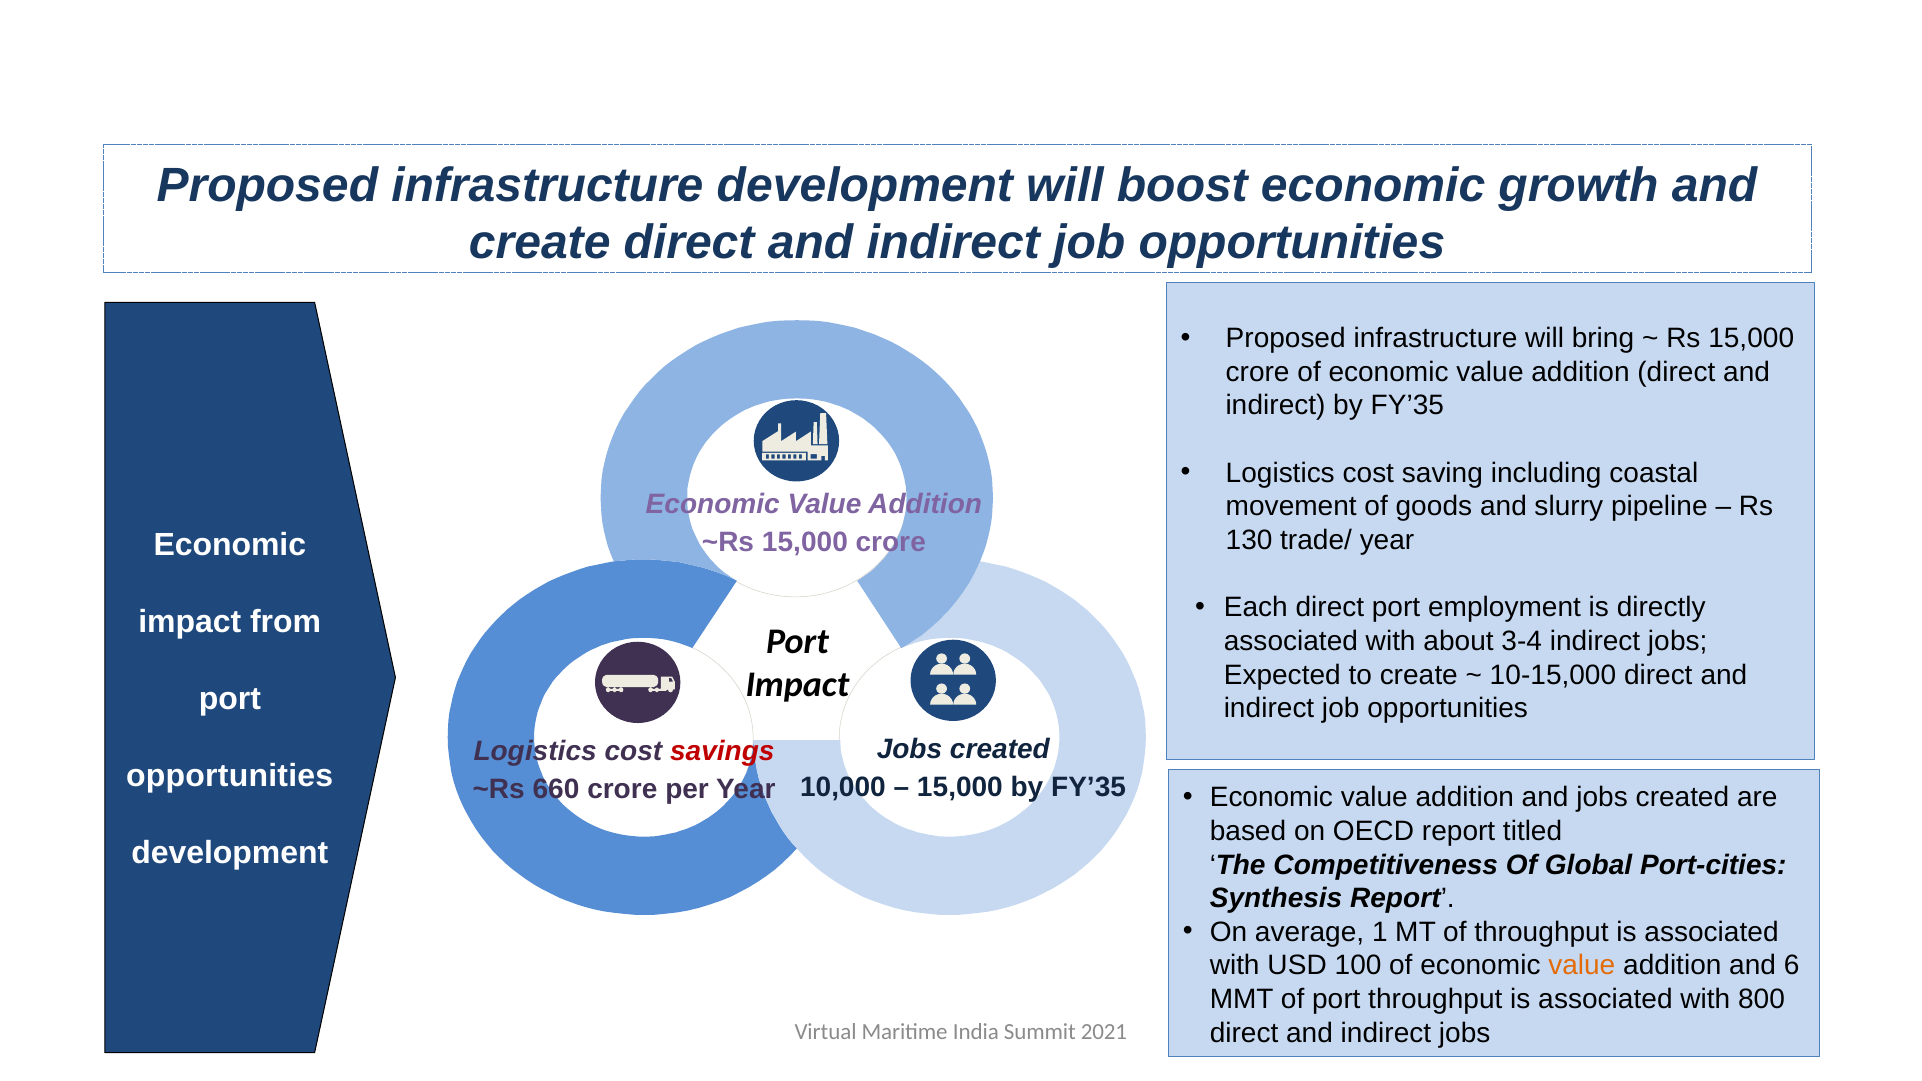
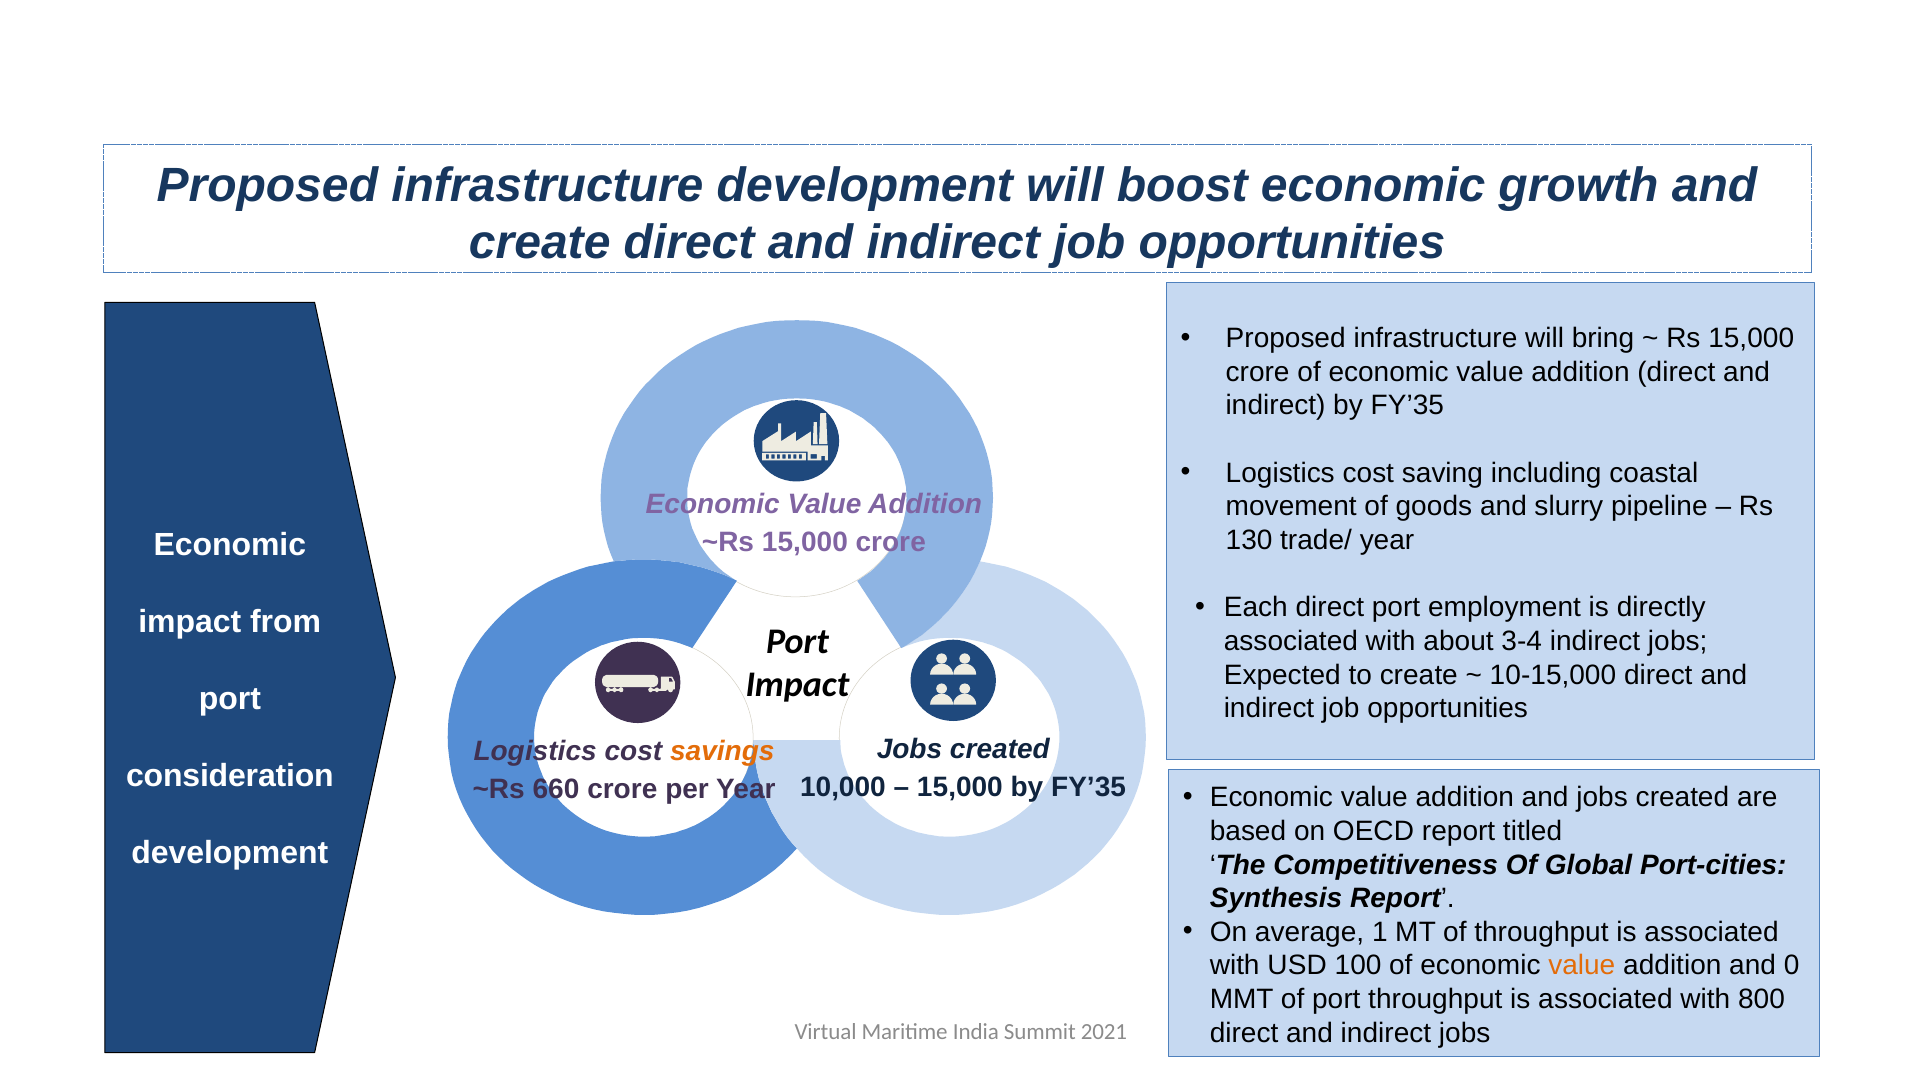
savings colour: red -> orange (722, 751)
opportunities: opportunities -> consideration (230, 776)
6: 6 -> 0 (1792, 966)
